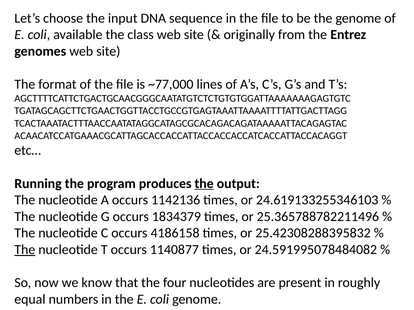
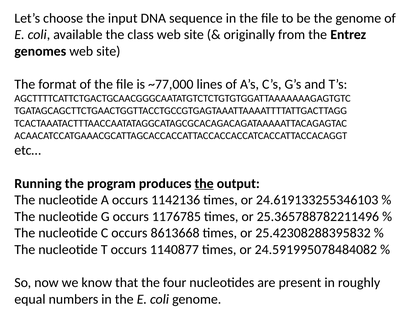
1834379: 1834379 -> 1176785 (176, 217)
4186158: 4186158 -> 8613668 (175, 233)
The underline: present -> none (25, 250)
